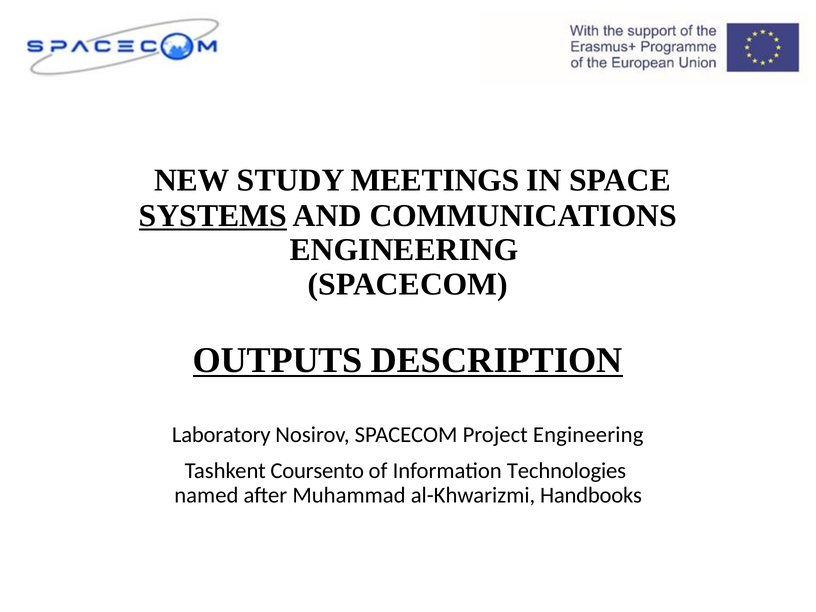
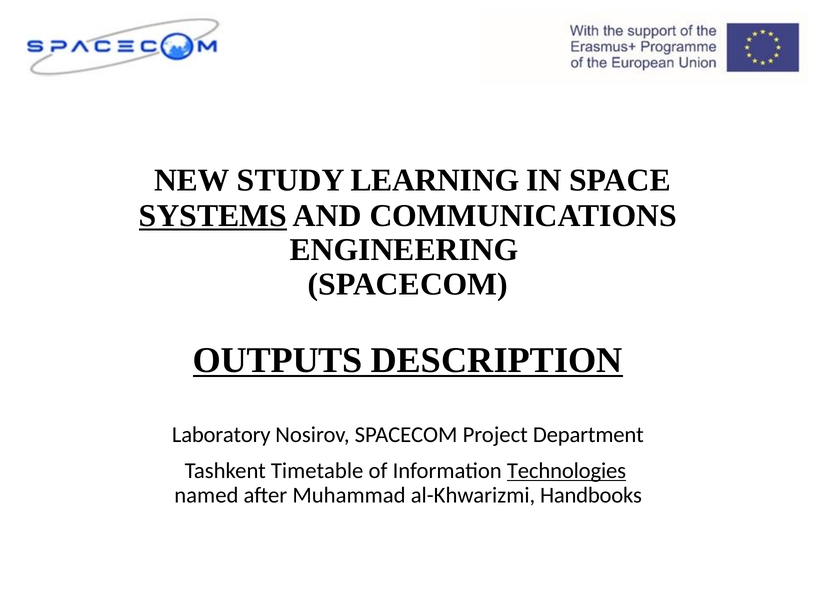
MEETINGS: MEETINGS -> LEARNING (435, 180)
Project Engineering: Engineering -> Department (588, 435)
Coursento: Coursento -> Timetable (317, 471)
Technologies underline: none -> present (567, 471)
